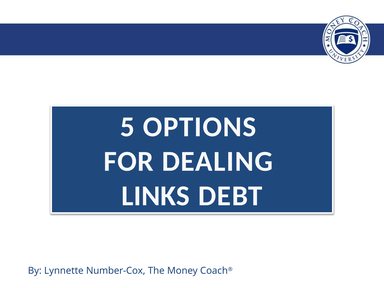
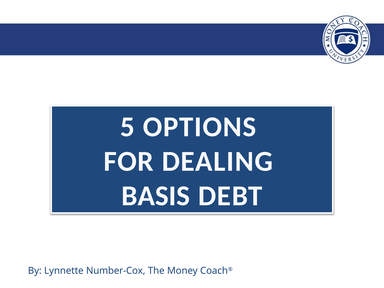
LINKS: LINKS -> BASIS (156, 196)
